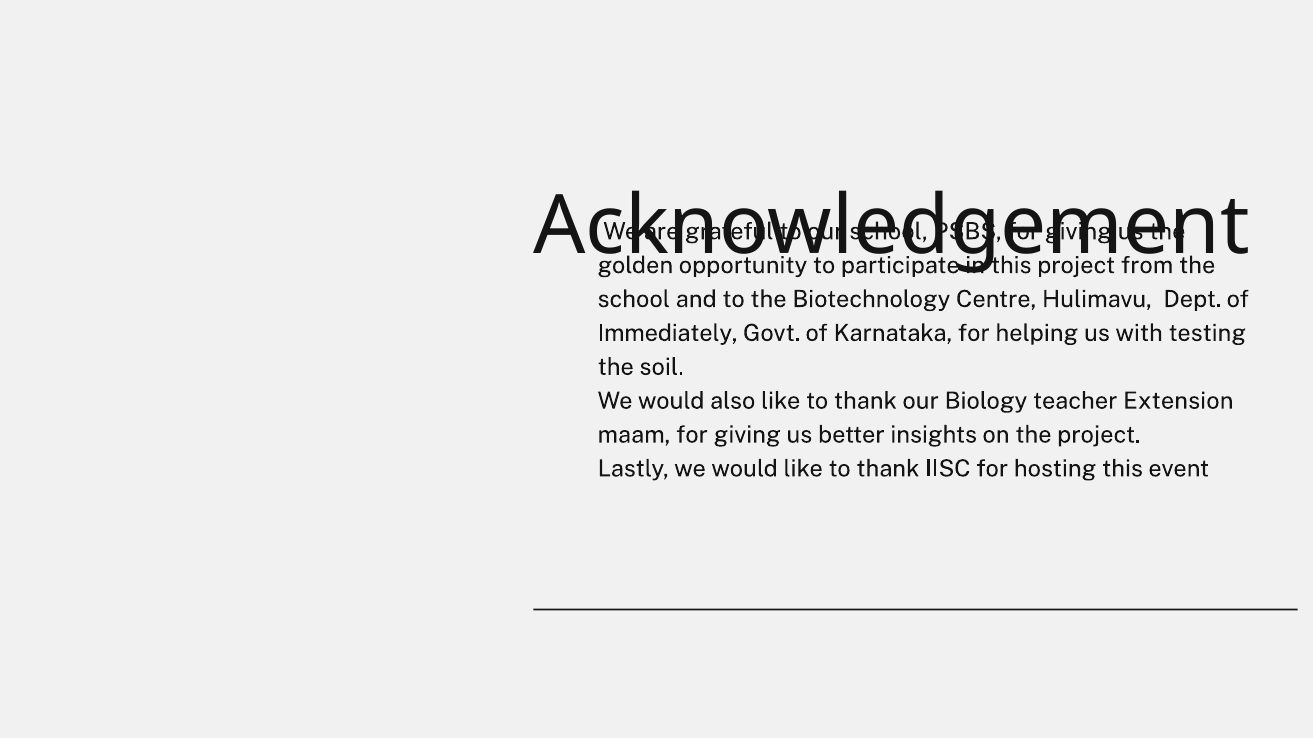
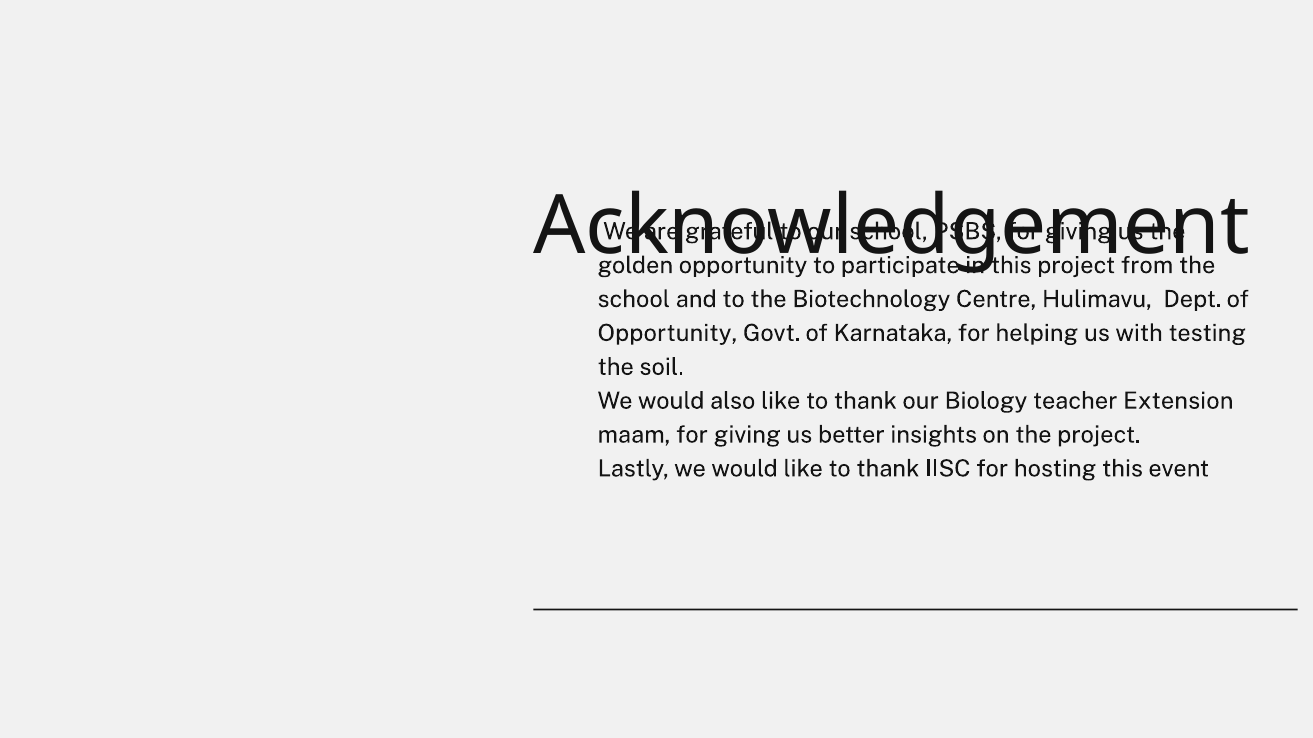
Immediately: Immediately -> Opportunity (667, 333)
